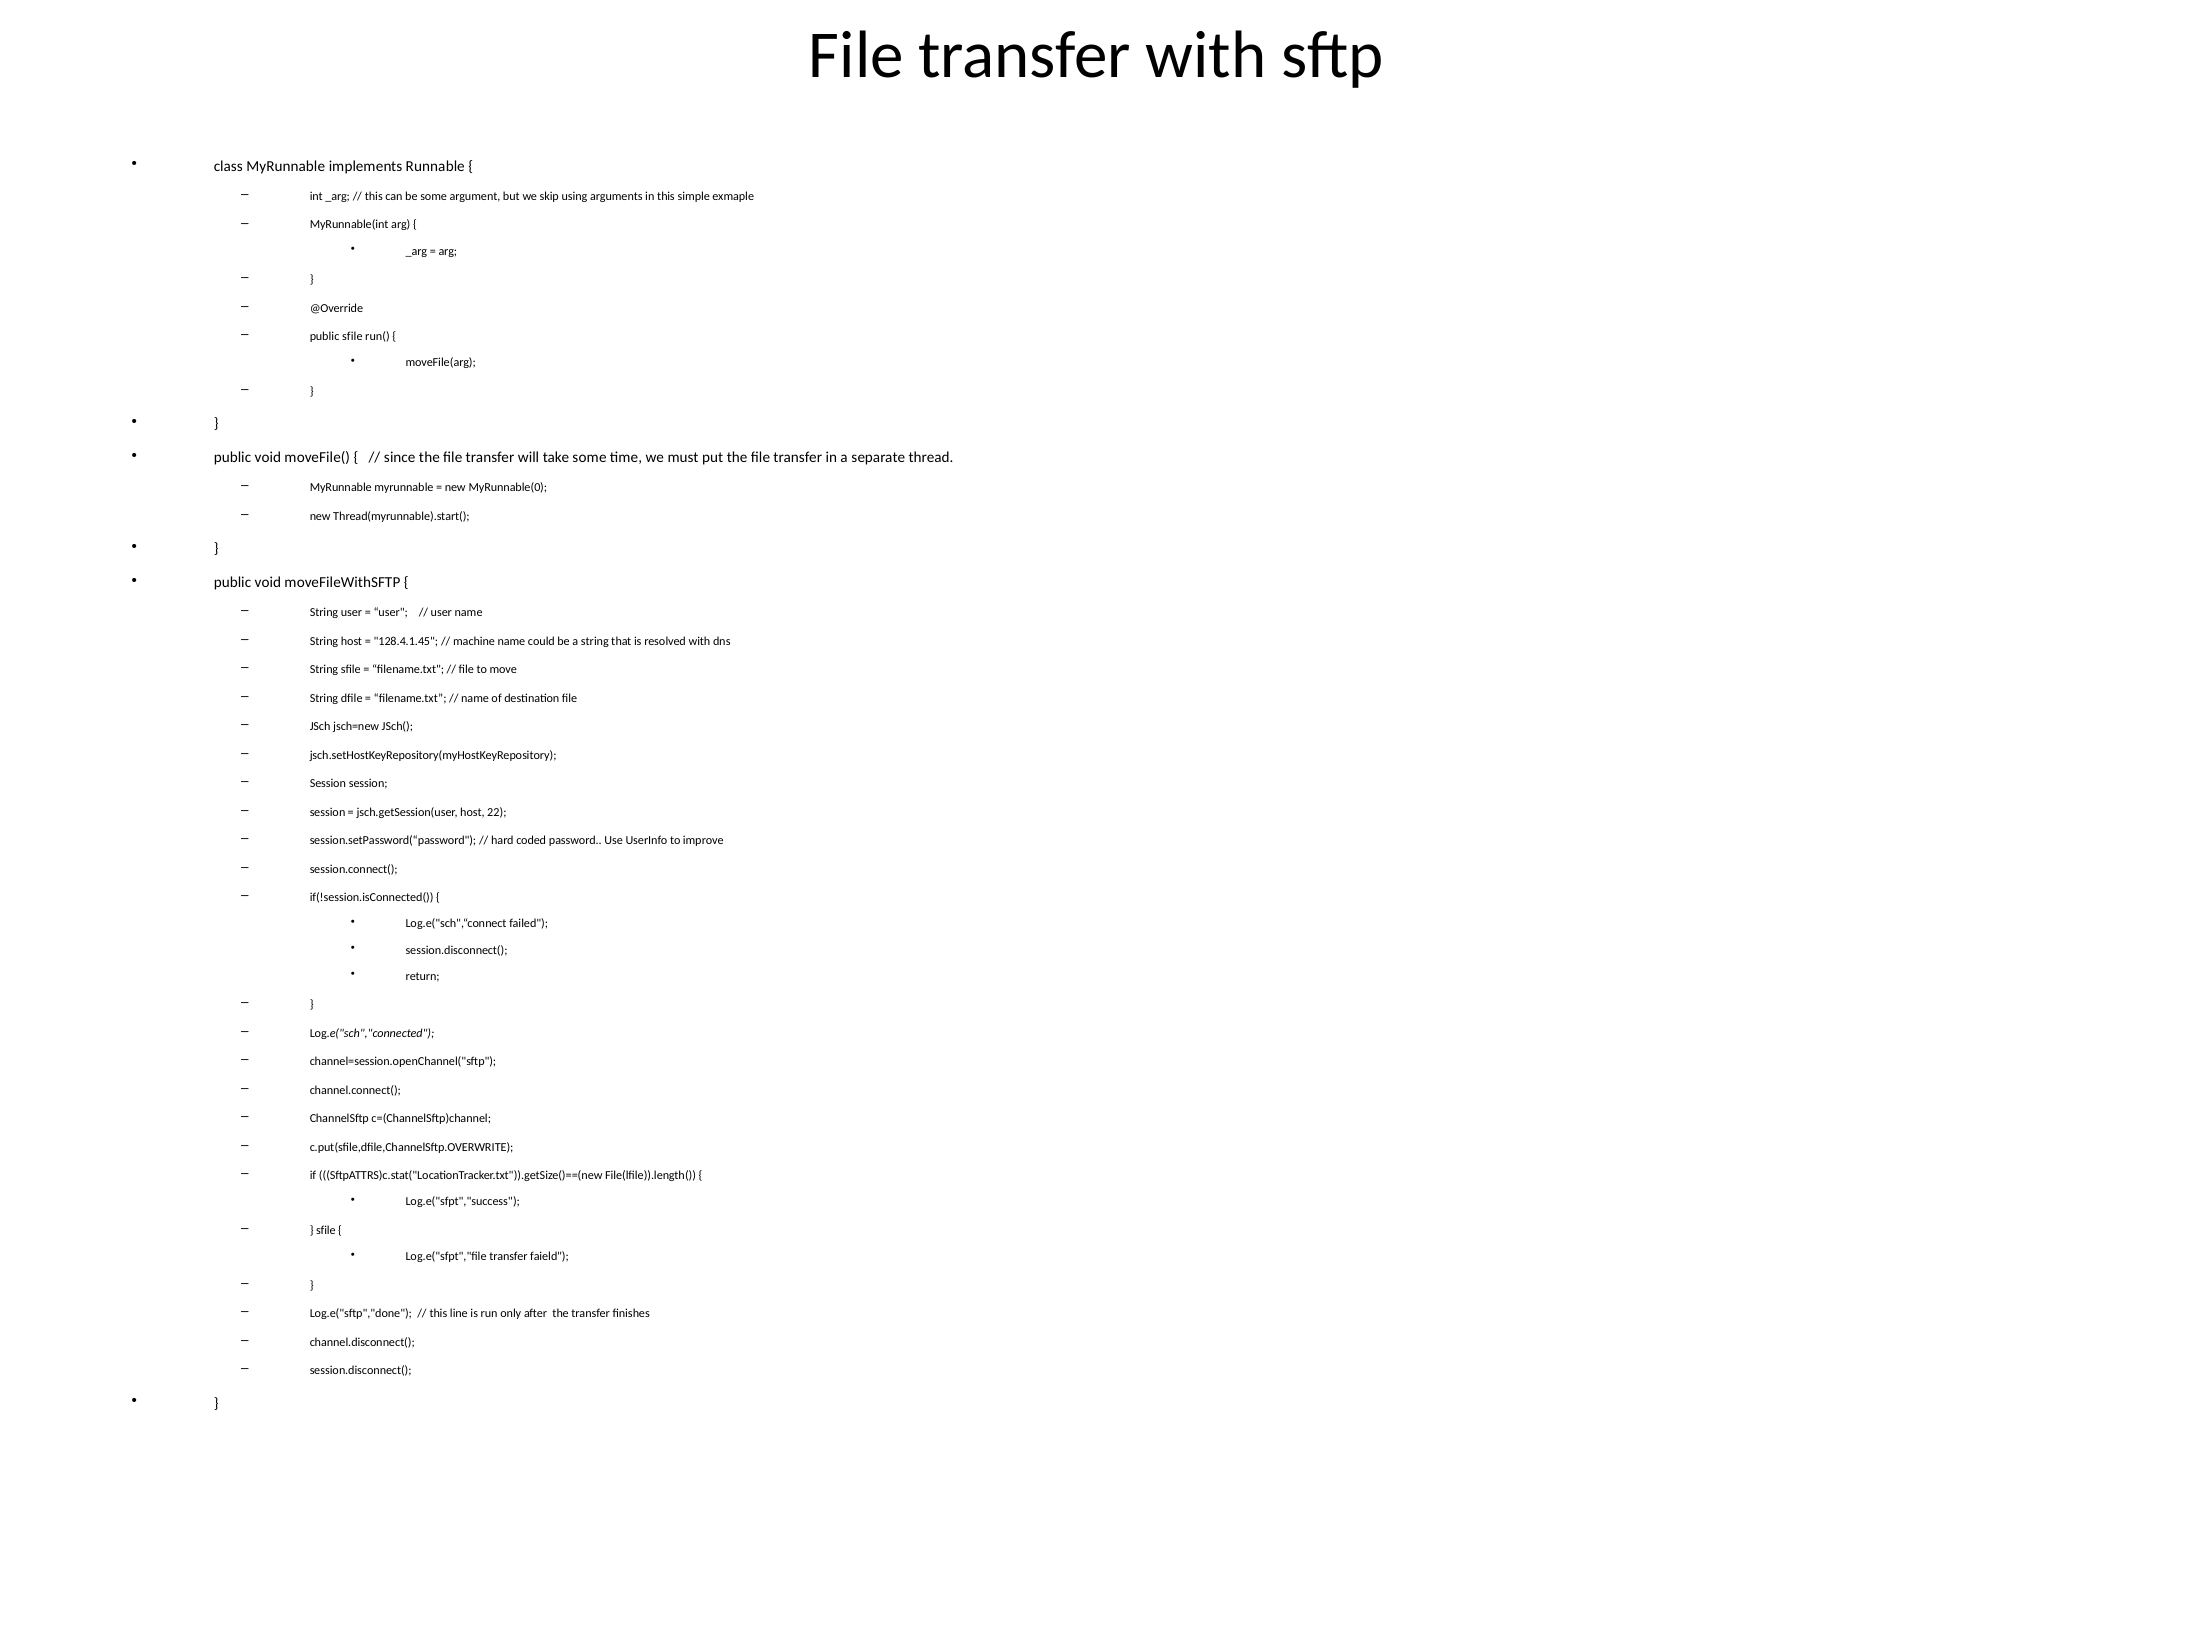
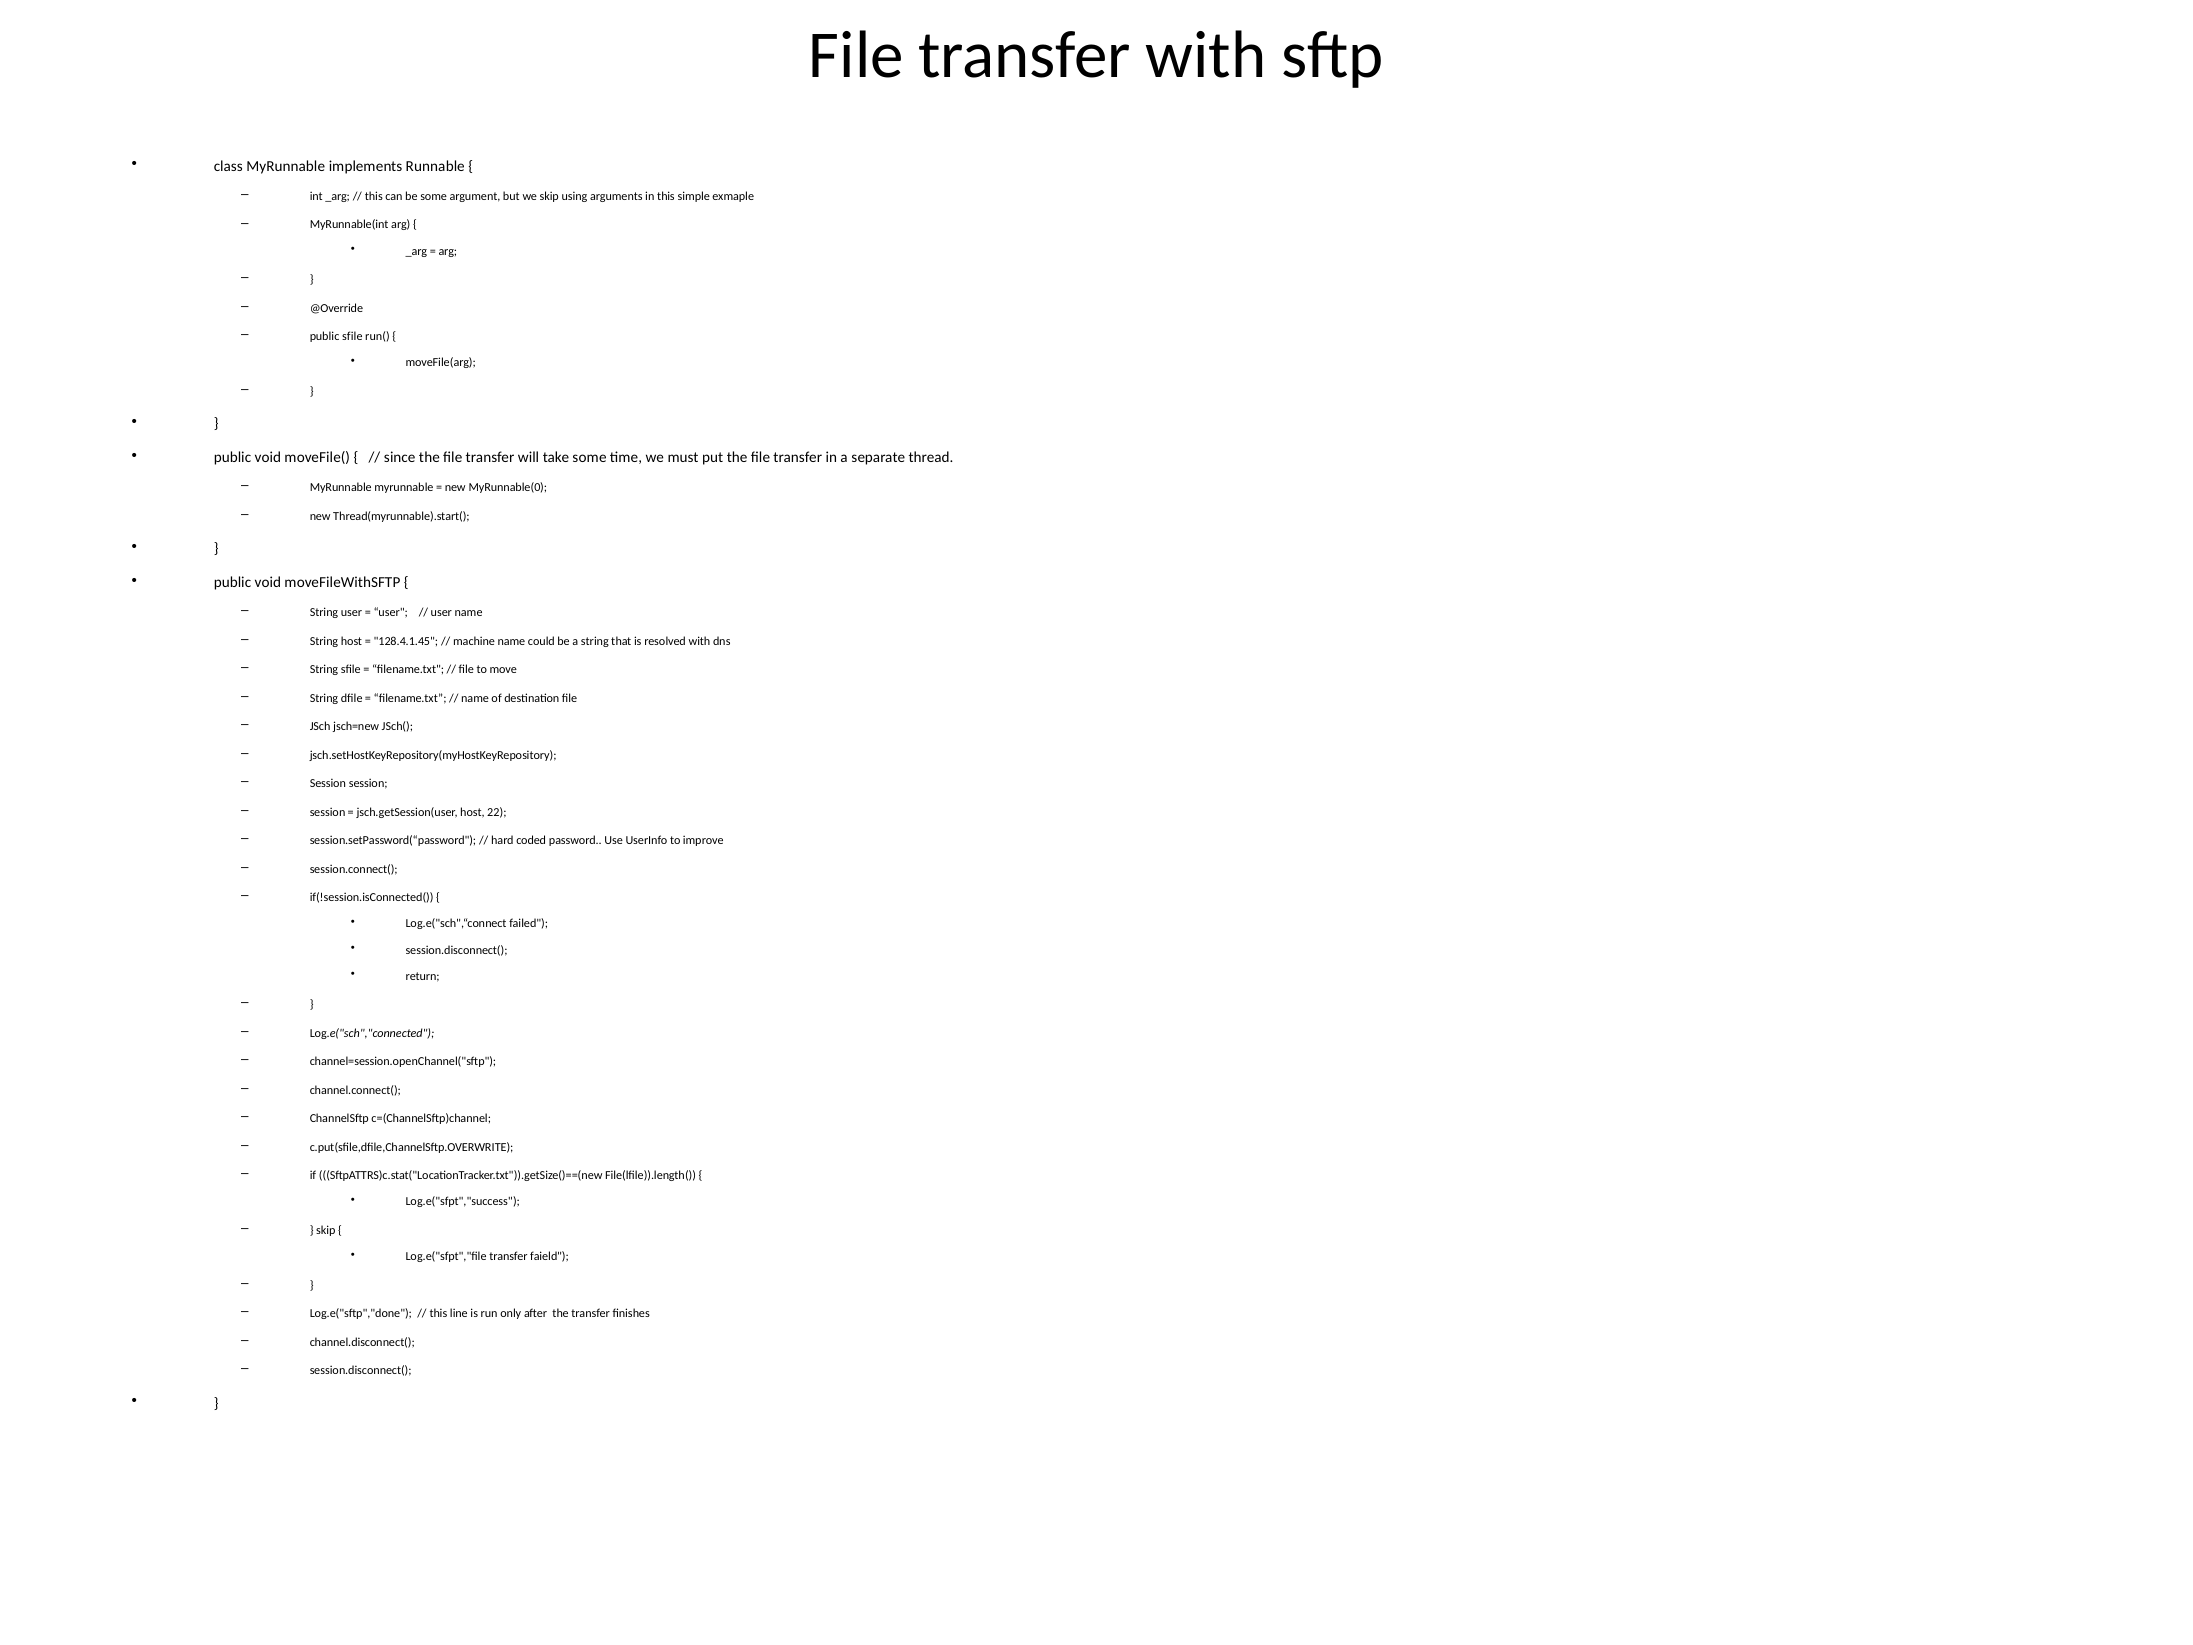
sfile: sfile -> skip (326, 1230)
